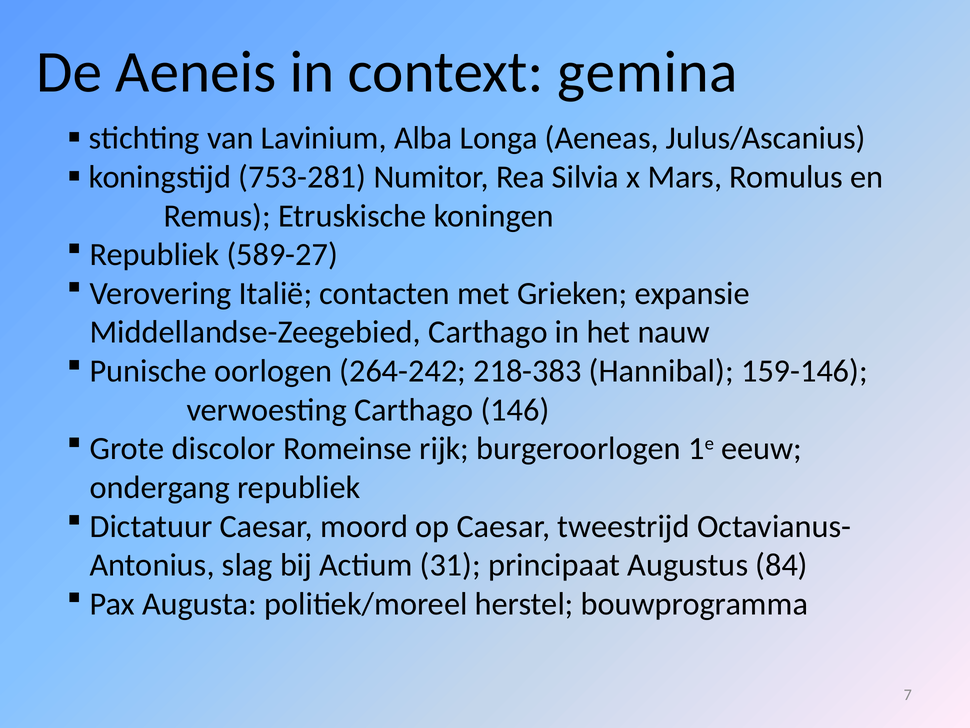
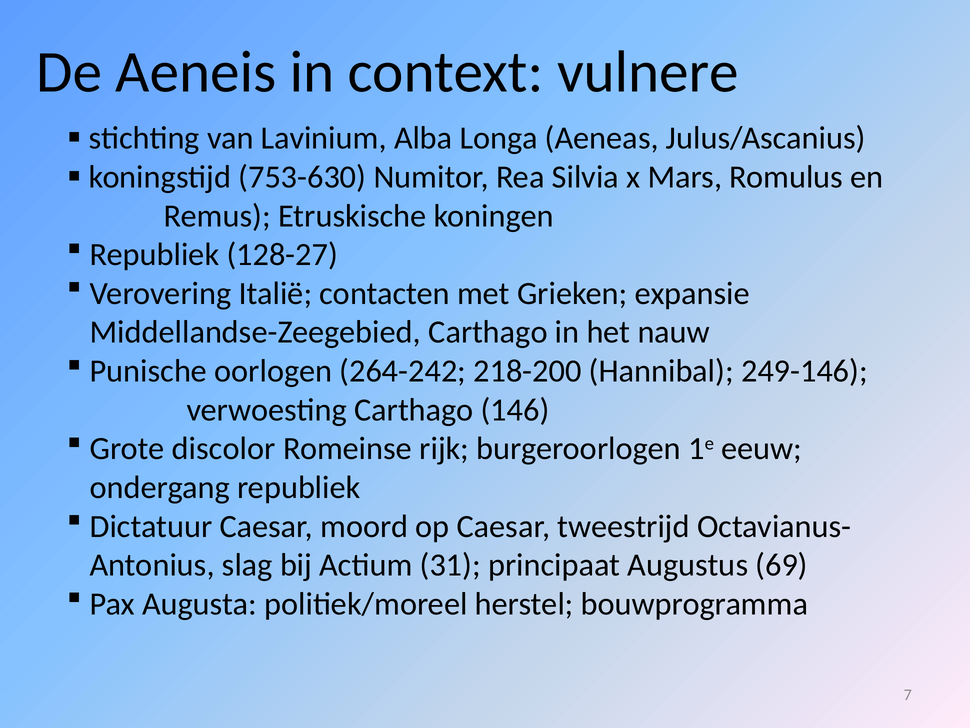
gemina: gemina -> vulnere (648, 72)
753-281: 753-281 -> 753-630 (302, 177)
589-27: 589-27 -> 128-27 (282, 254)
218-383: 218-383 -> 218-200 (527, 371)
159-146: 159-146 -> 249-146 (805, 371)
84: 84 -> 69 (782, 565)
